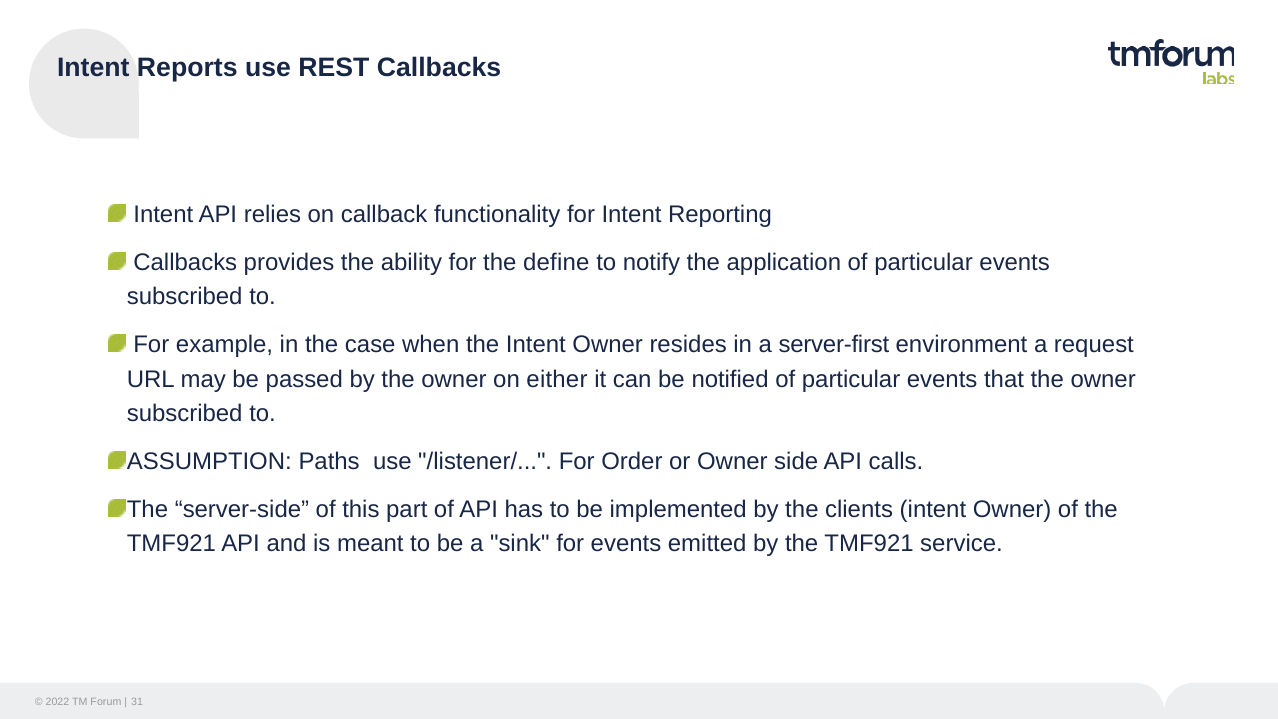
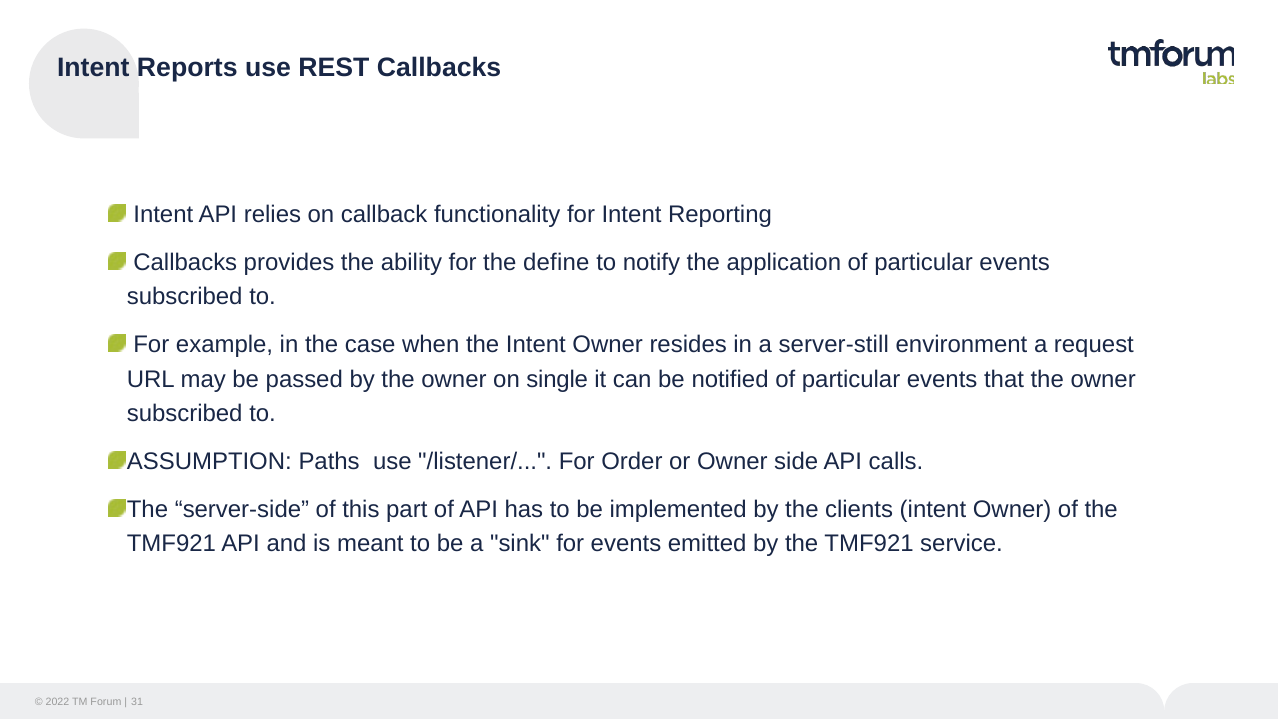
server-first: server-first -> server-still (834, 345)
either: either -> single (557, 379)
